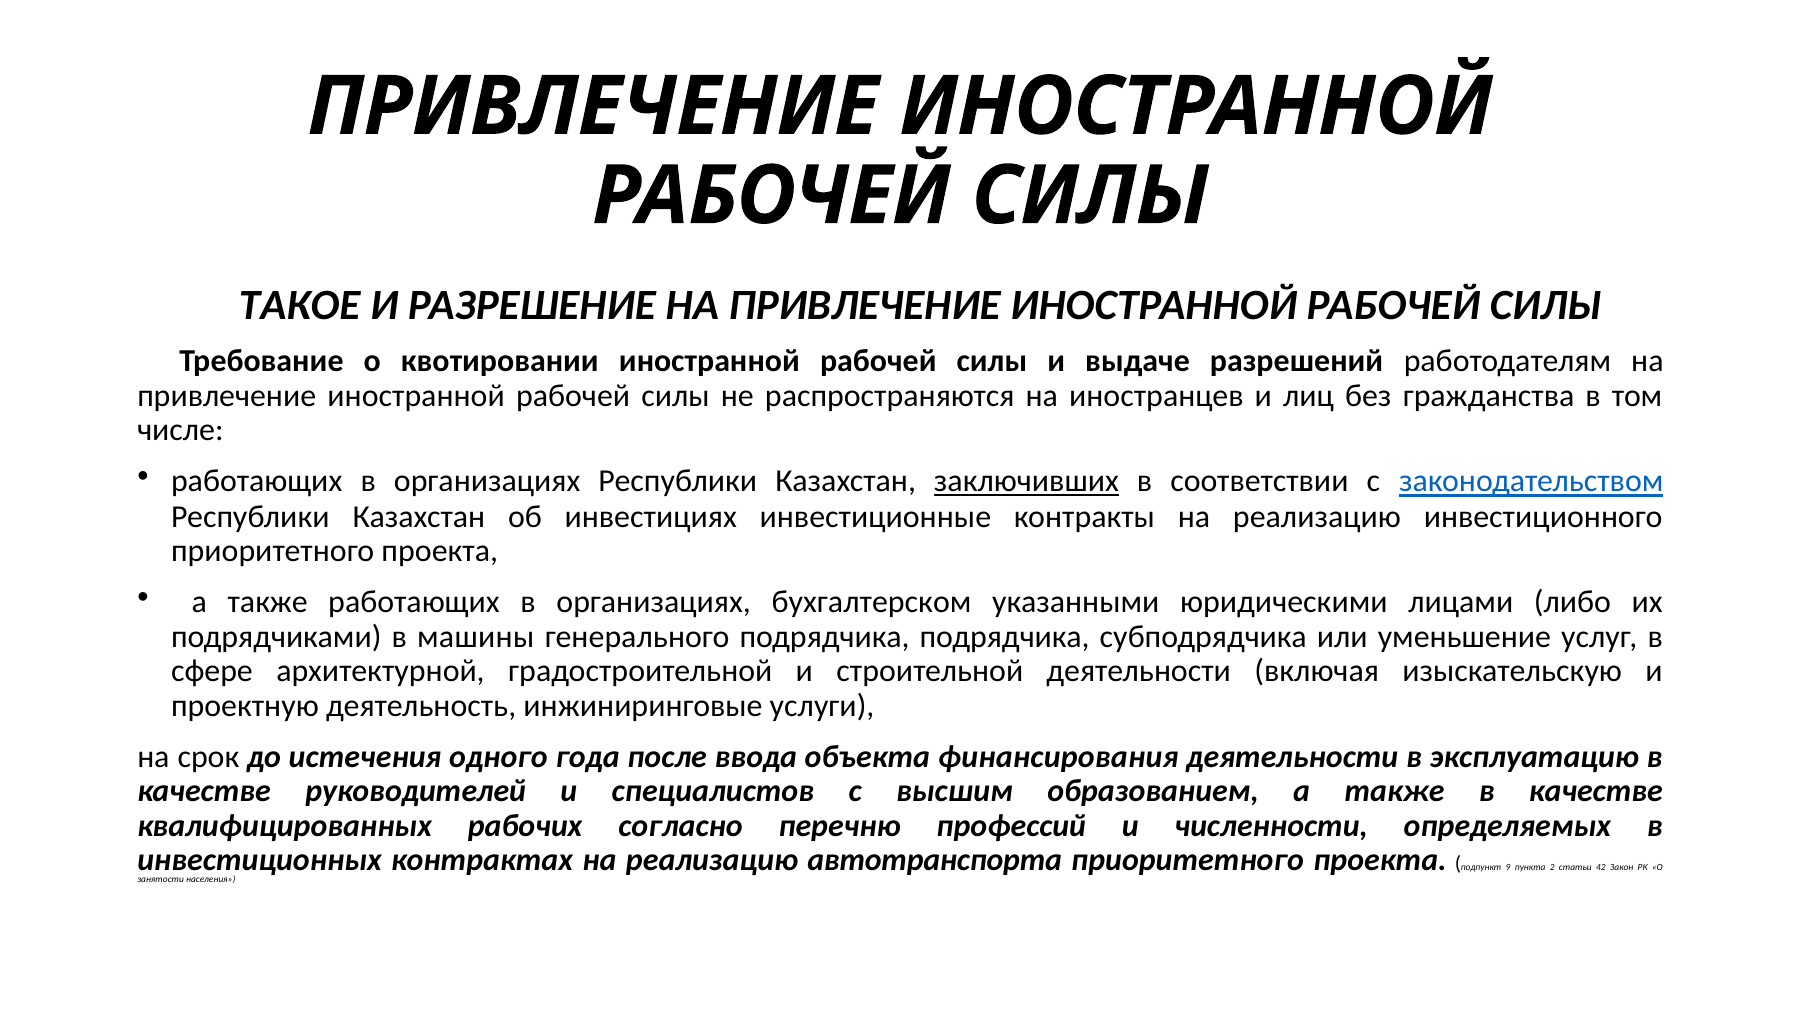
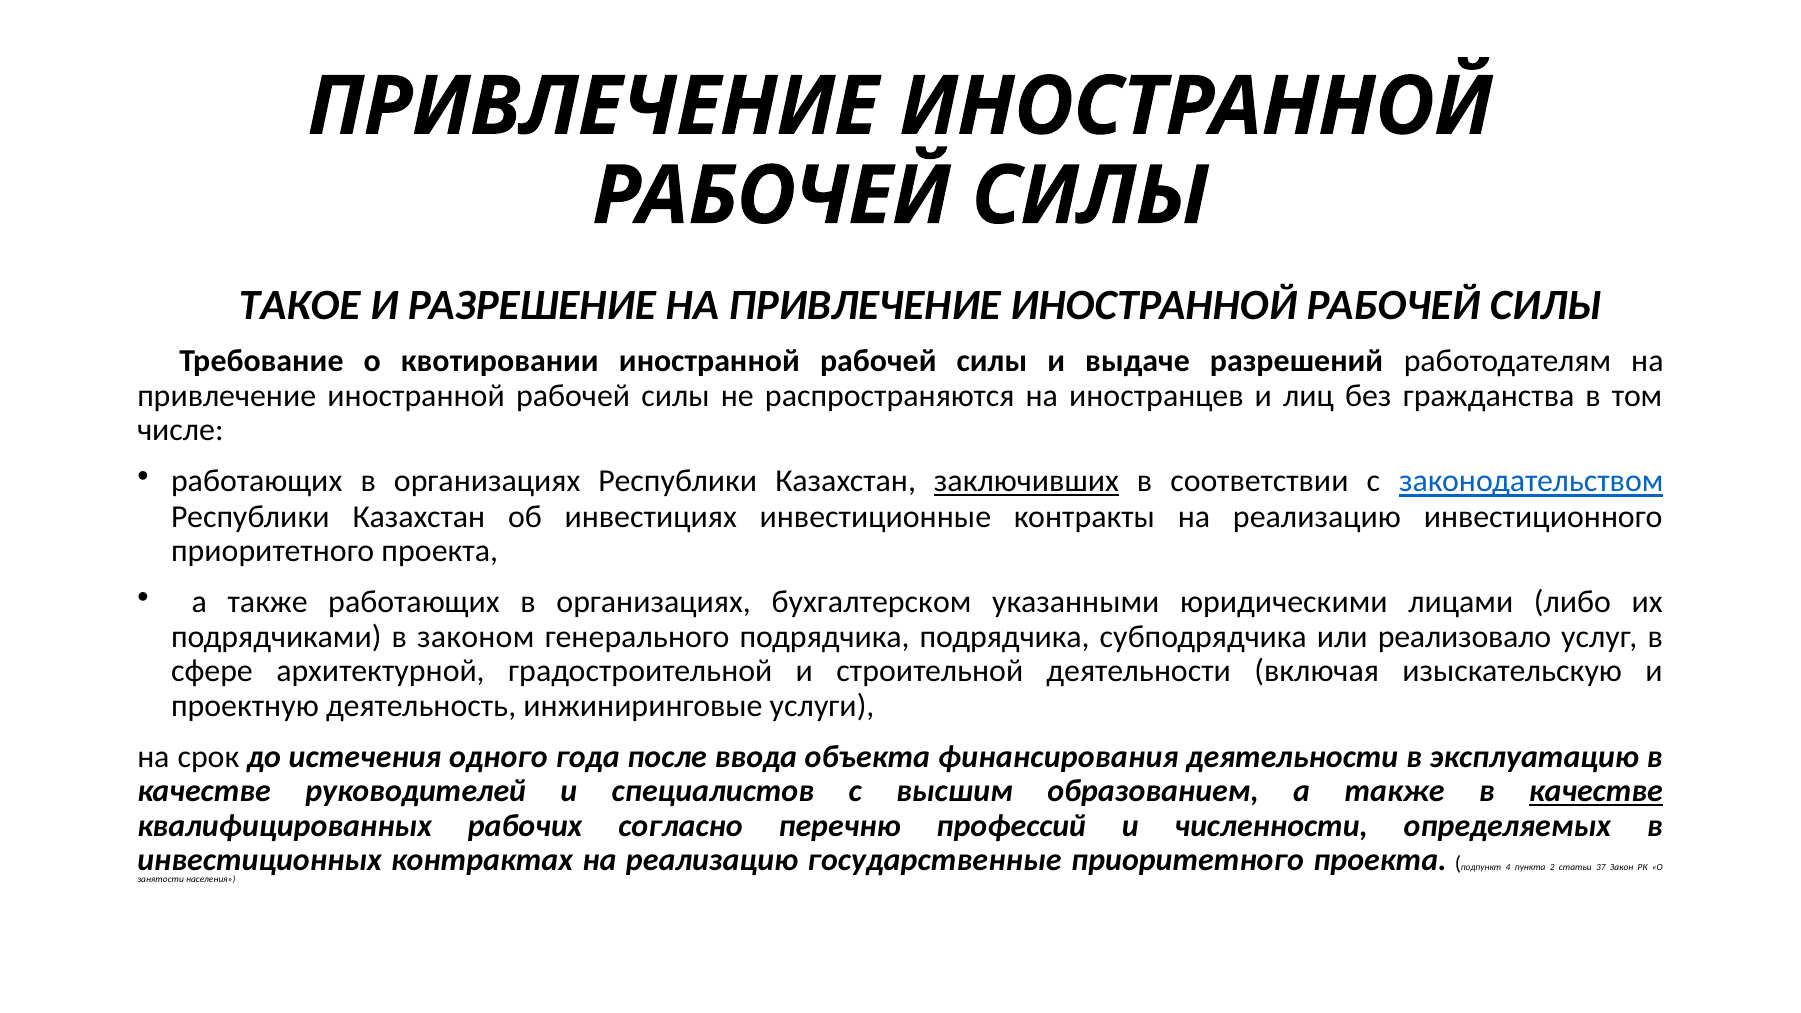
машины: машины -> законом (476, 637)
уменьшение: уменьшение -> реализовало (1465, 637)
качестве underline: none -> present (1596, 791)
автотранспорта: автотранспорта -> государственные (935, 860)
9: 9 -> 4 (1508, 868)
42: 42 -> 37 (1601, 868)
